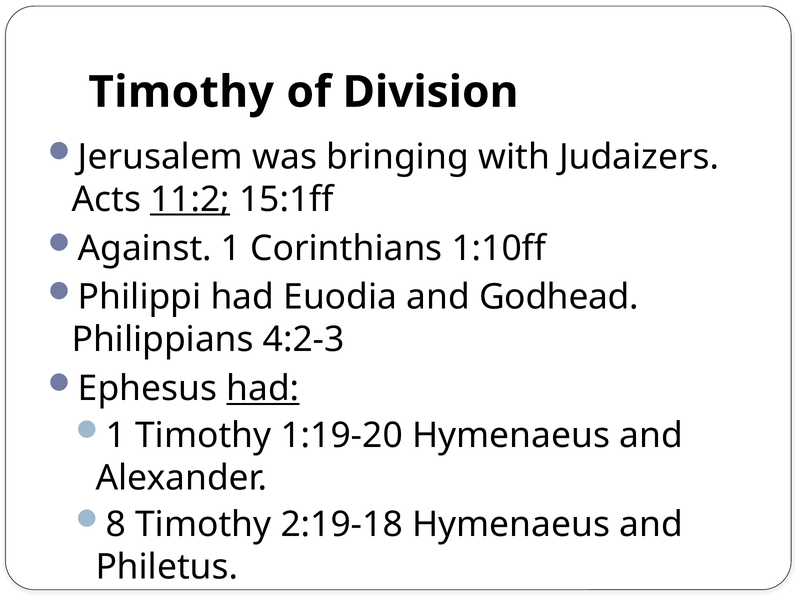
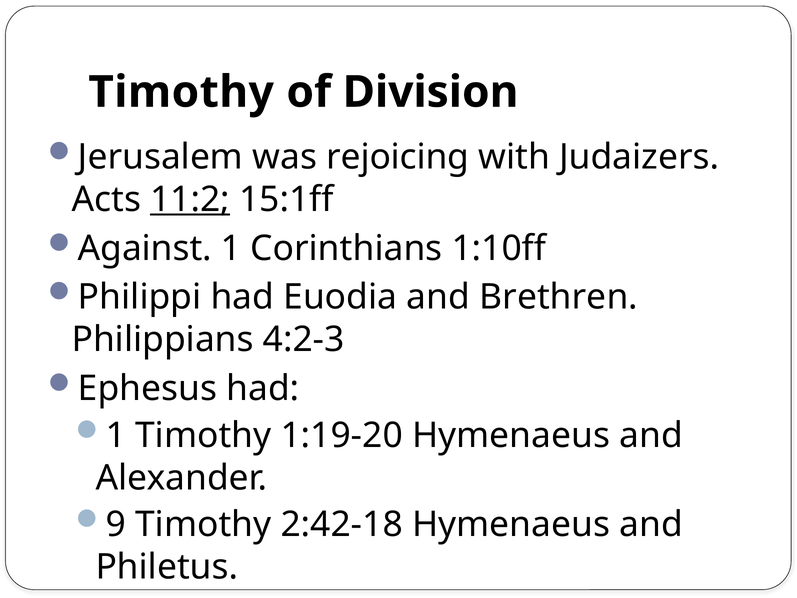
bringing: bringing -> rejoicing (398, 157)
Godhead: Godhead -> Brethren (559, 297)
had underline: present -> none (263, 389)
8: 8 -> 9 (116, 524)
2:19-18: 2:19-18 -> 2:42-18 (342, 524)
